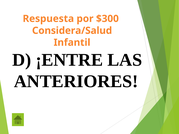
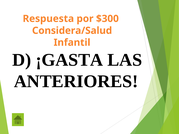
¡ENTRE: ¡ENTRE -> ¡GASTA (69, 60)
